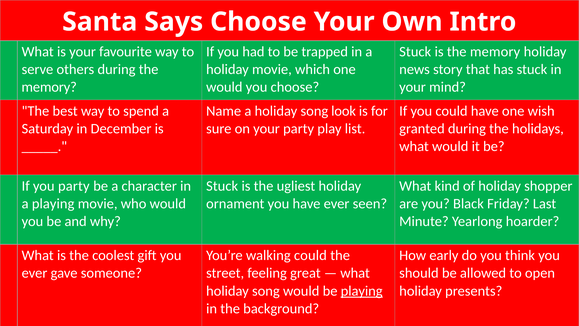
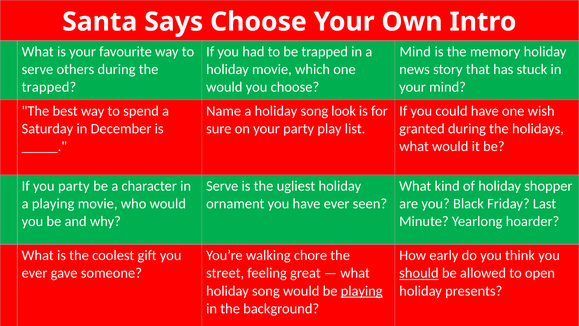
Stuck: Stuck -> Mind (415, 52)
memory: memory -> trapped (49, 87)
Stuck: Stuck -> Serve (222, 186)
walking could: could -> chore (311, 255)
should underline: none -> present (419, 273)
